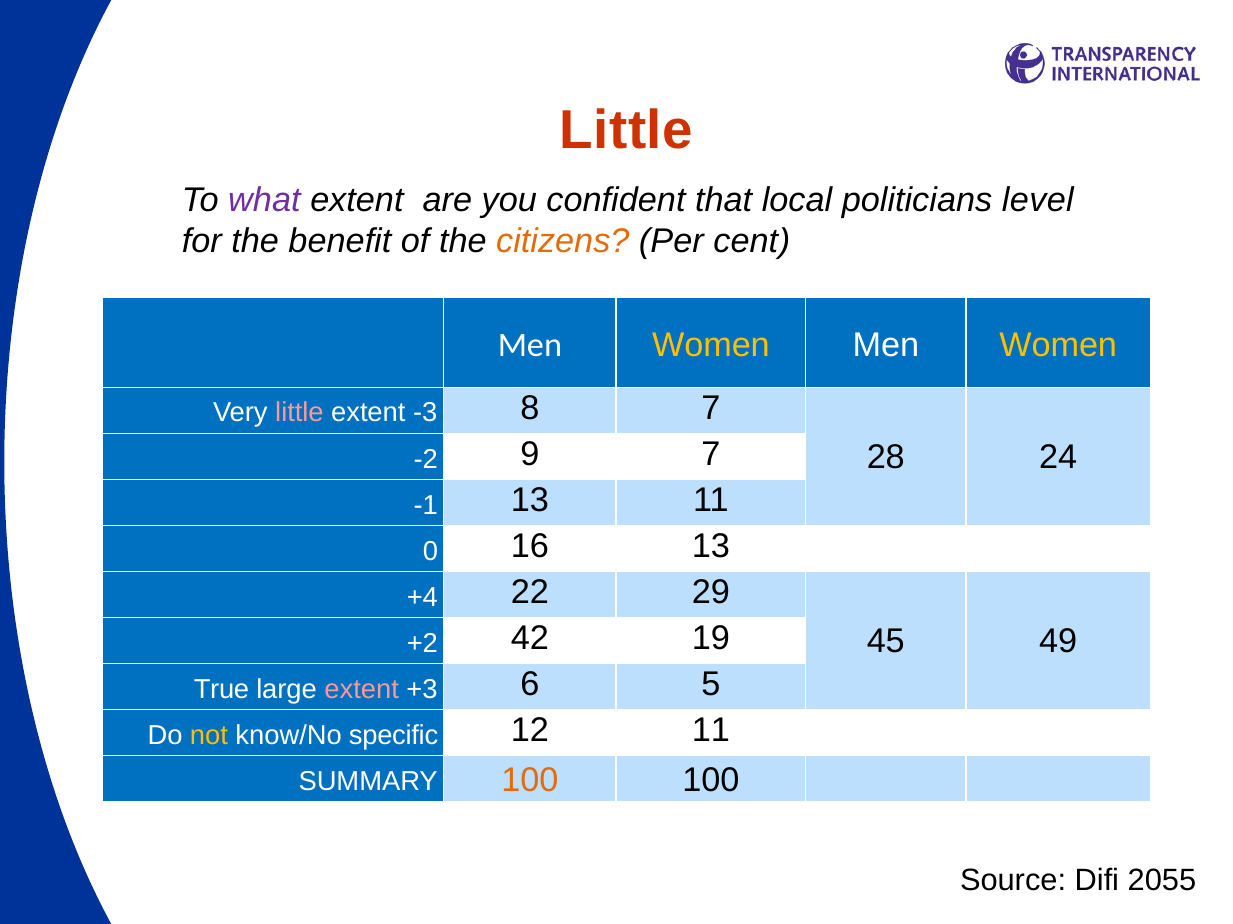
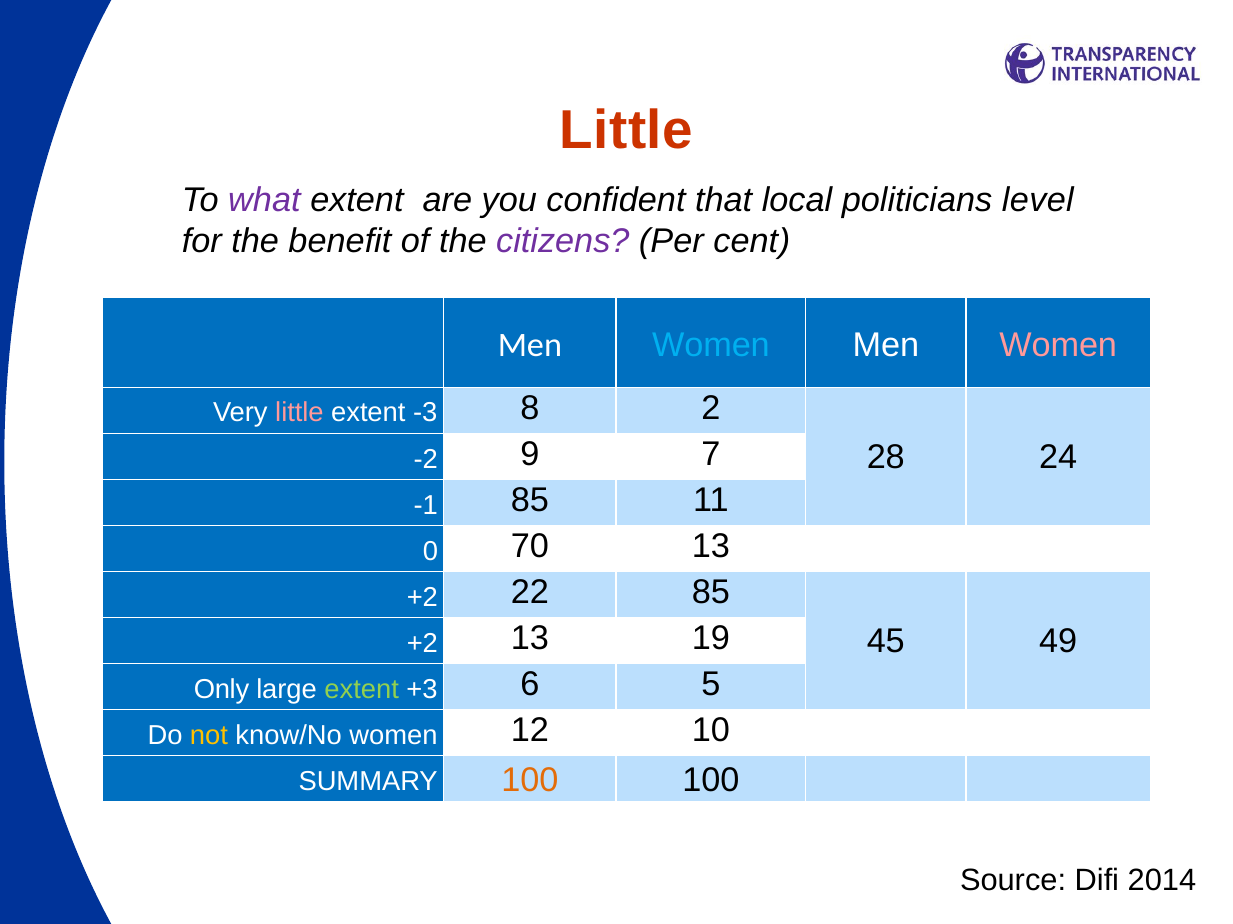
citizens colour: orange -> purple (563, 242)
Women colour: yellow -> light blue (711, 346)
Women colour: yellow -> pink (1058, 346)
8 7: 7 -> 2 (711, 409)
-1 13: 13 -> 85 (530, 501)
16: 16 -> 70 (530, 547)
+4: +4 -> +2 (422, 598)
22 29: 29 -> 85 (711, 593)
+2 42: 42 -> 13 (530, 639)
True: True -> Only (221, 690)
extent colour: pink -> light green (362, 690)
know/No specific: specific -> women (393, 736)
12 11: 11 -> 10 (711, 731)
2055: 2055 -> 2014 (1162, 881)
